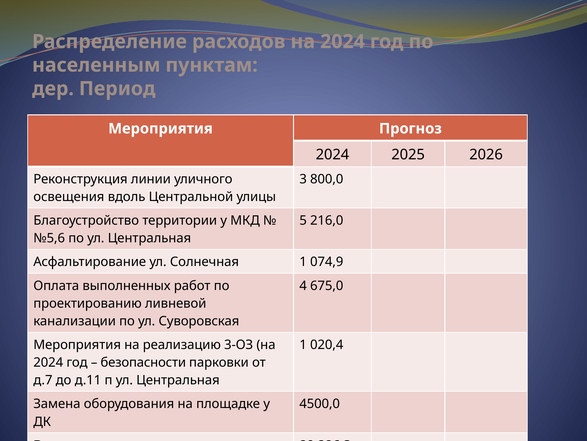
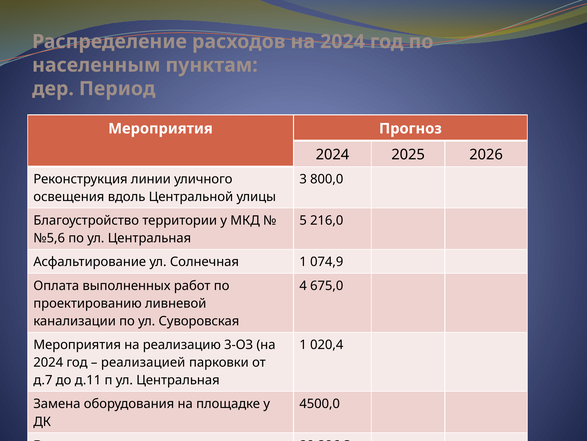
безопасности: безопасности -> реализацией (143, 362)
